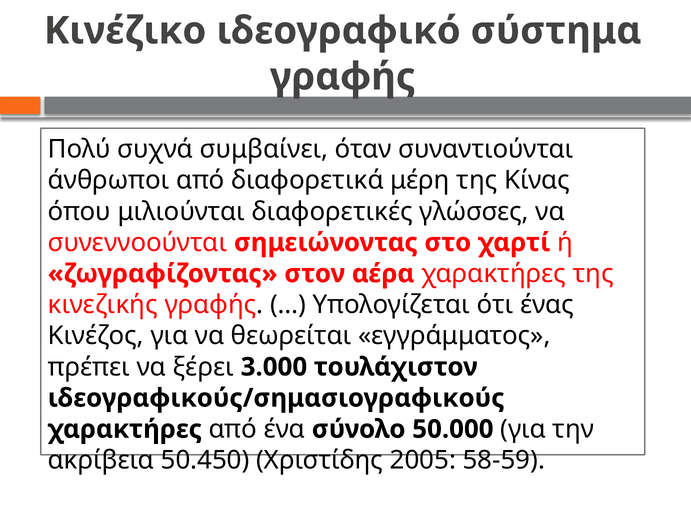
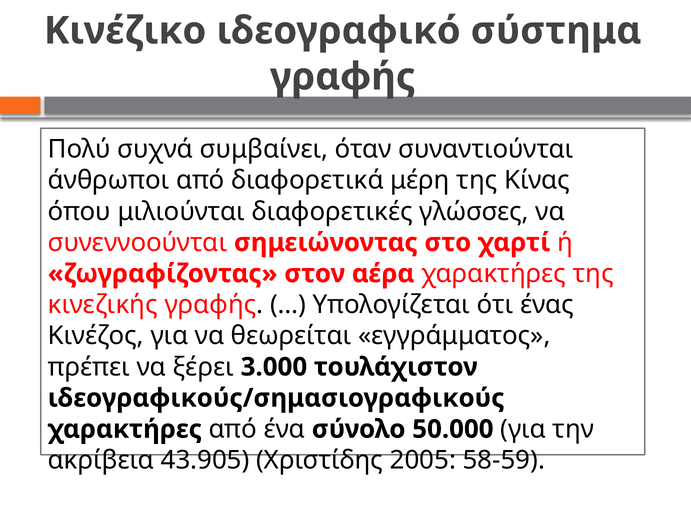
50.450: 50.450 -> 43.905 (205, 461)
